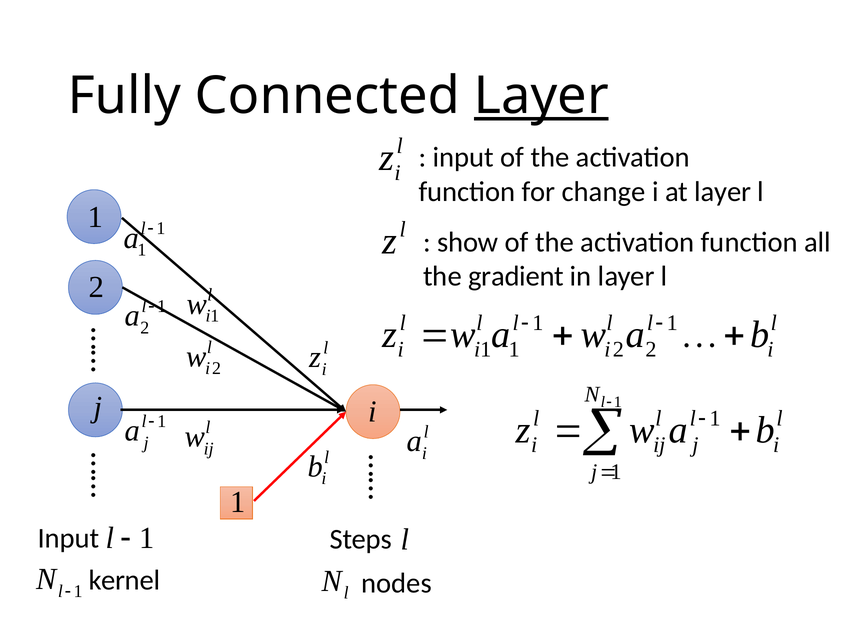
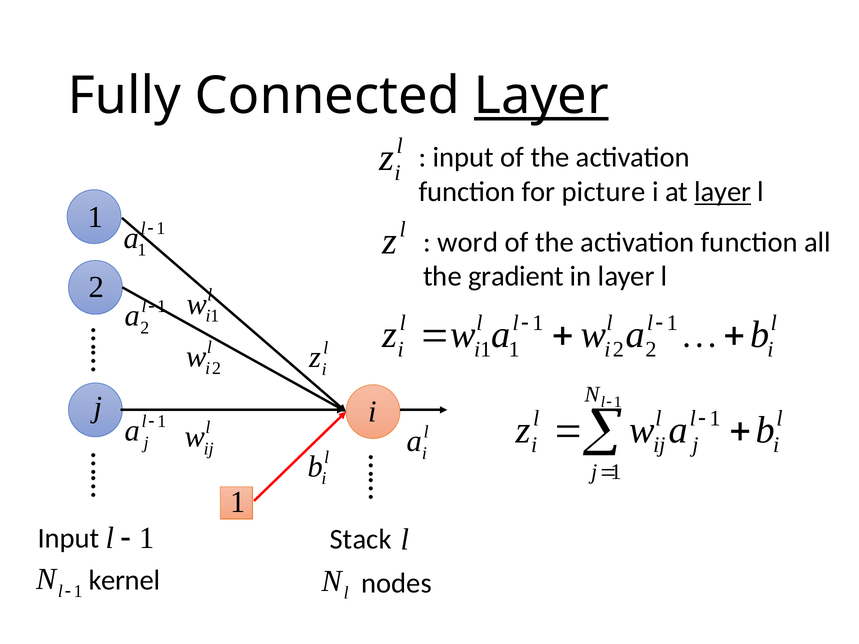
change: change -> picture (603, 192)
layer underline: none -> present (723, 192)
show: show -> word (468, 242)
Steps: Steps -> Stack (361, 540)
